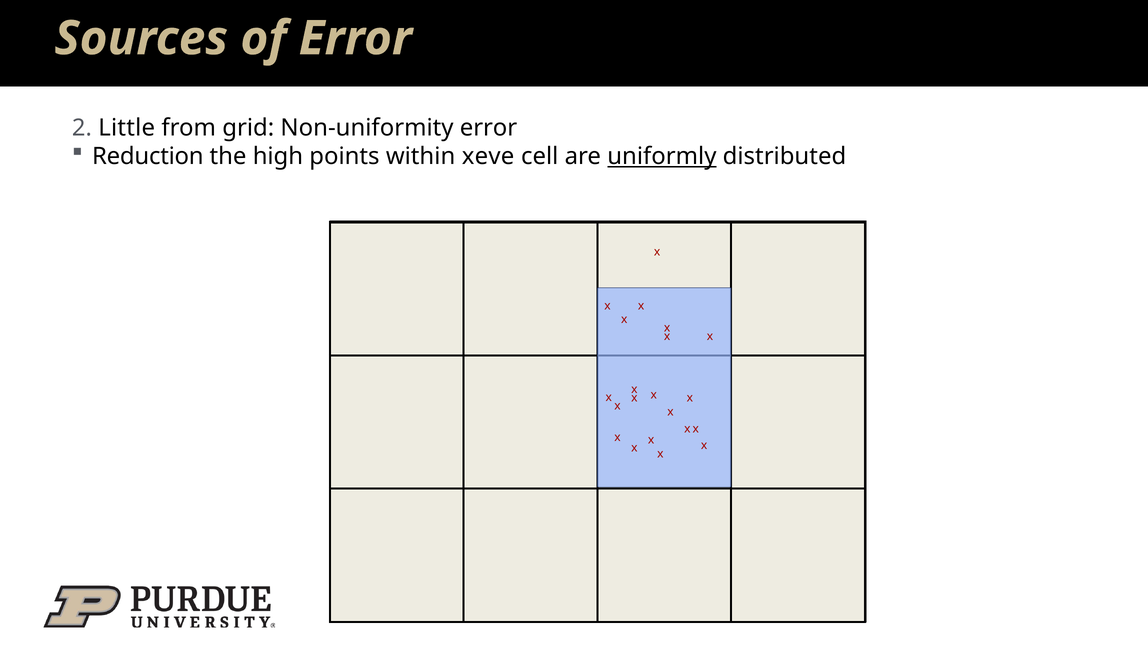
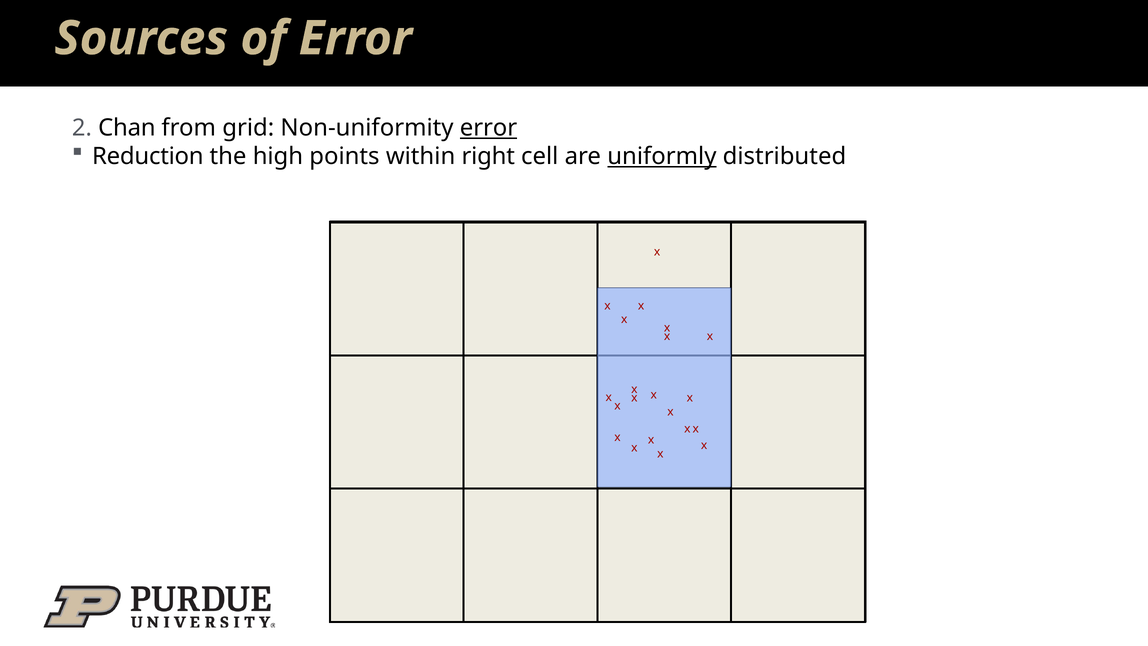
Little: Little -> Chan (127, 128)
error underline: none -> present (489, 128)
xeve: xeve -> right (488, 156)
